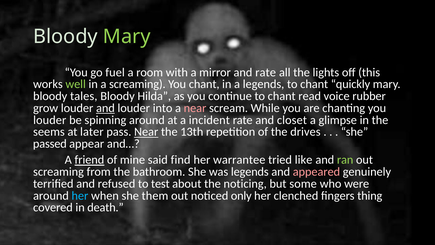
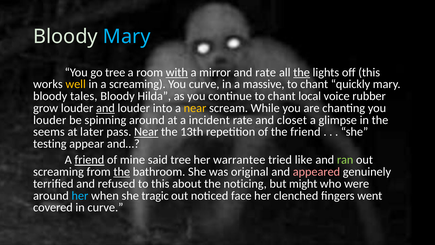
Mary colour: light green -> light blue (127, 37)
go fuel: fuel -> tree (115, 72)
with underline: none -> present (177, 72)
the underline: none -> present (302, 72)
well colour: light green -> yellow (76, 84)
You chant: chant -> curve (204, 84)
a legends: legends -> massive (264, 84)
read: read -> local (310, 96)
near colour: pink -> yellow (195, 108)
the drives: drives -> friend (305, 132)
passed: passed -> testing (50, 144)
said find: find -> tree (181, 160)
the underline: none -> present (122, 172)
was legends: legends -> original (250, 172)
to test: test -> this (160, 183)
some: some -> might (303, 183)
them: them -> tragic (155, 195)
only: only -> face (241, 195)
thing: thing -> went (370, 195)
in death: death -> curve (105, 207)
